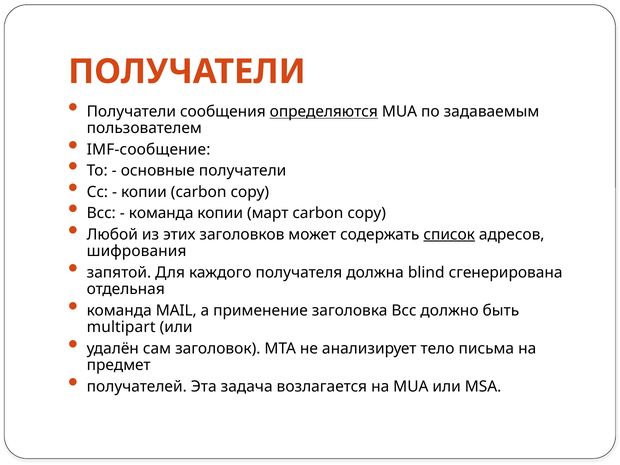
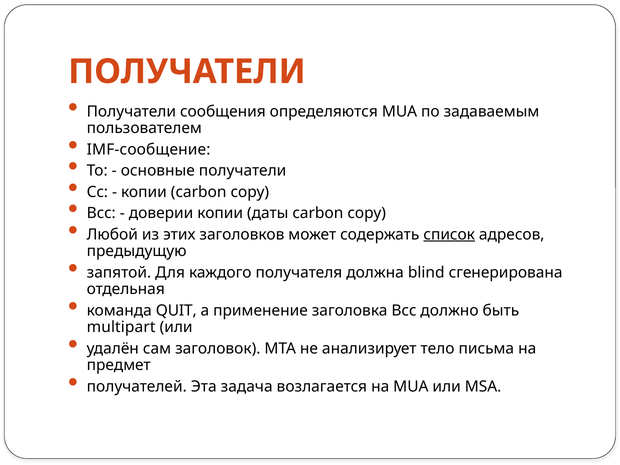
определяются underline: present -> none (324, 112)
команда: команда -> доверии (161, 213)
март: март -> даты (268, 213)
шифрования: шифрования -> предыдущую (137, 251)
MAIL: MAIL -> QUIT (176, 310)
